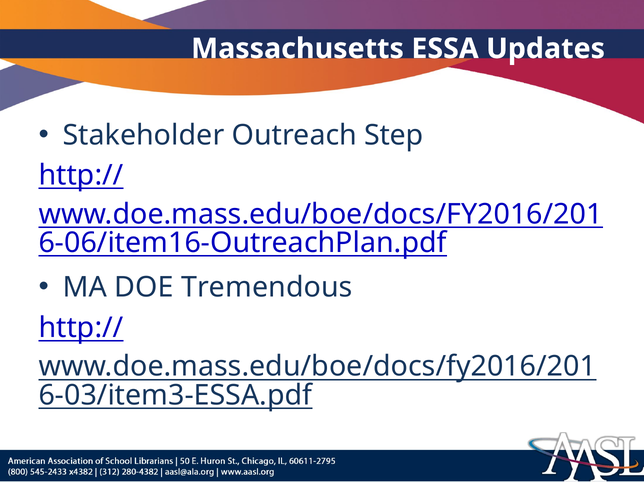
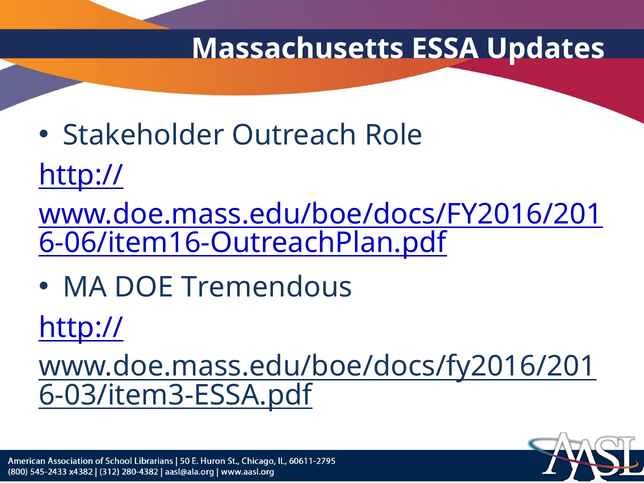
Step: Step -> Role (394, 135)
